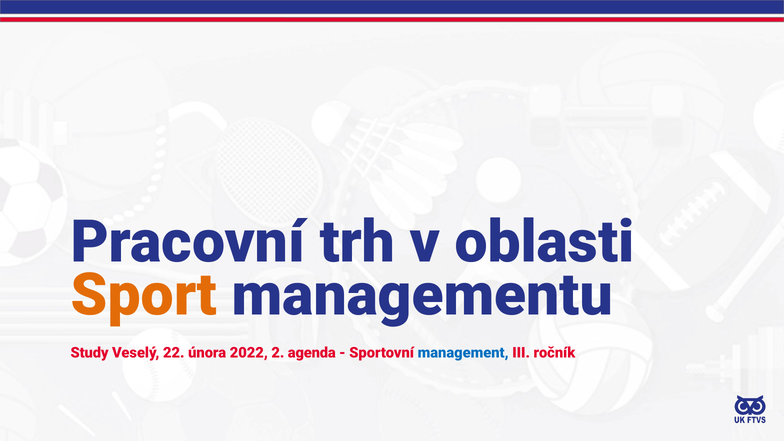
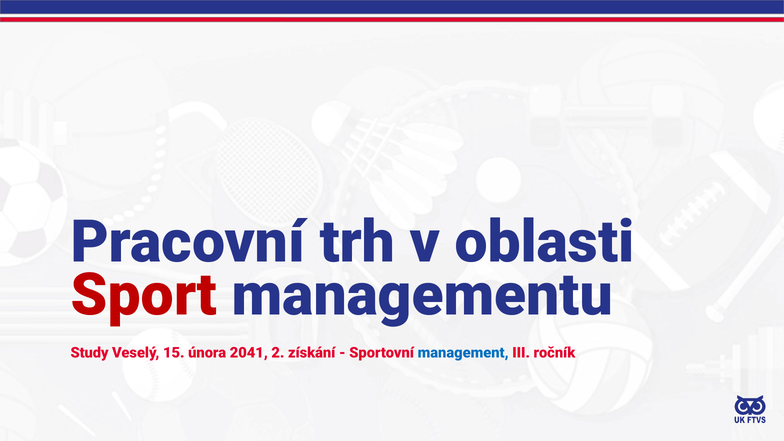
Sport colour: orange -> red (144, 295)
22: 22 -> 15 (174, 353)
2022: 2022 -> 2041 (249, 353)
agenda: agenda -> získání (312, 353)
